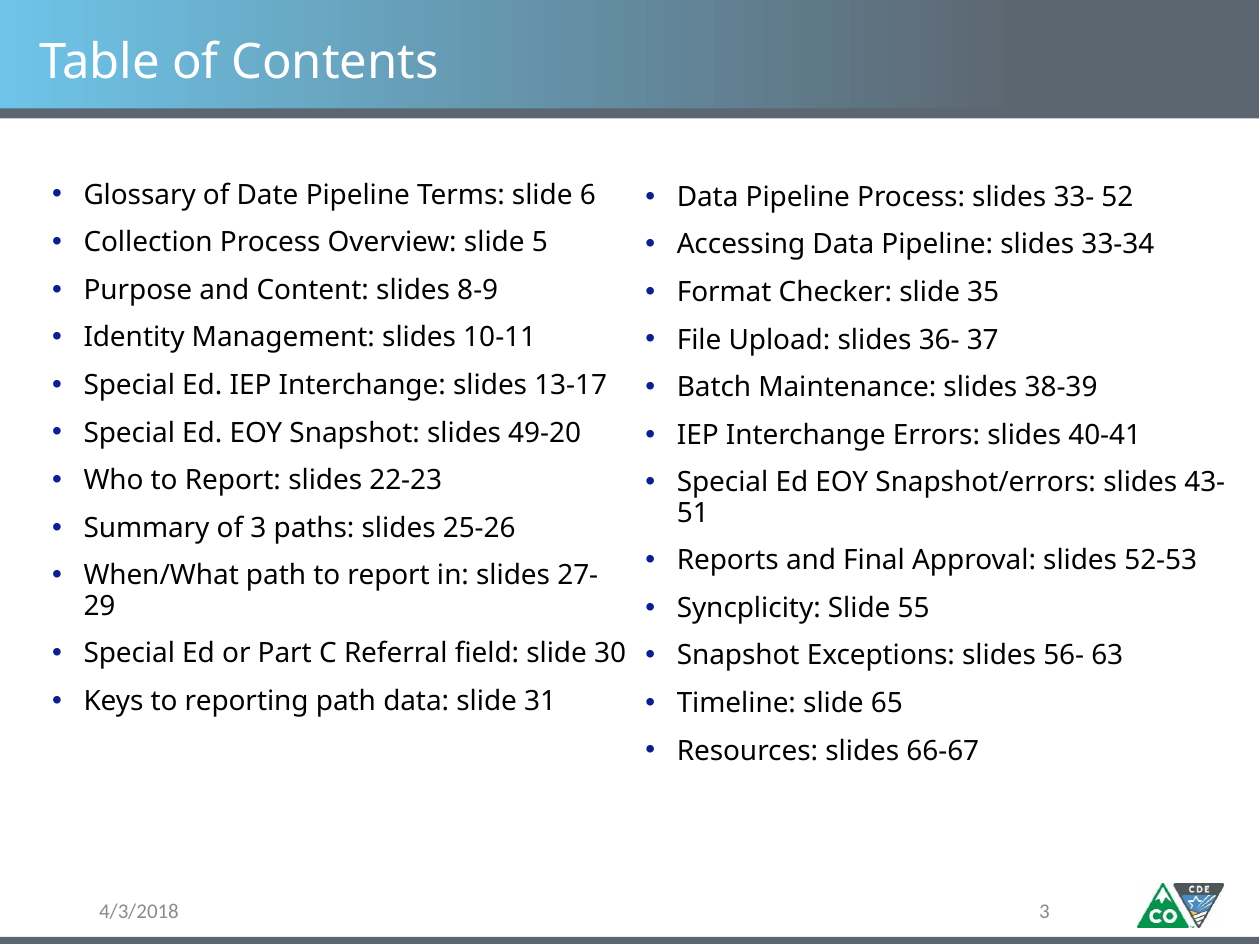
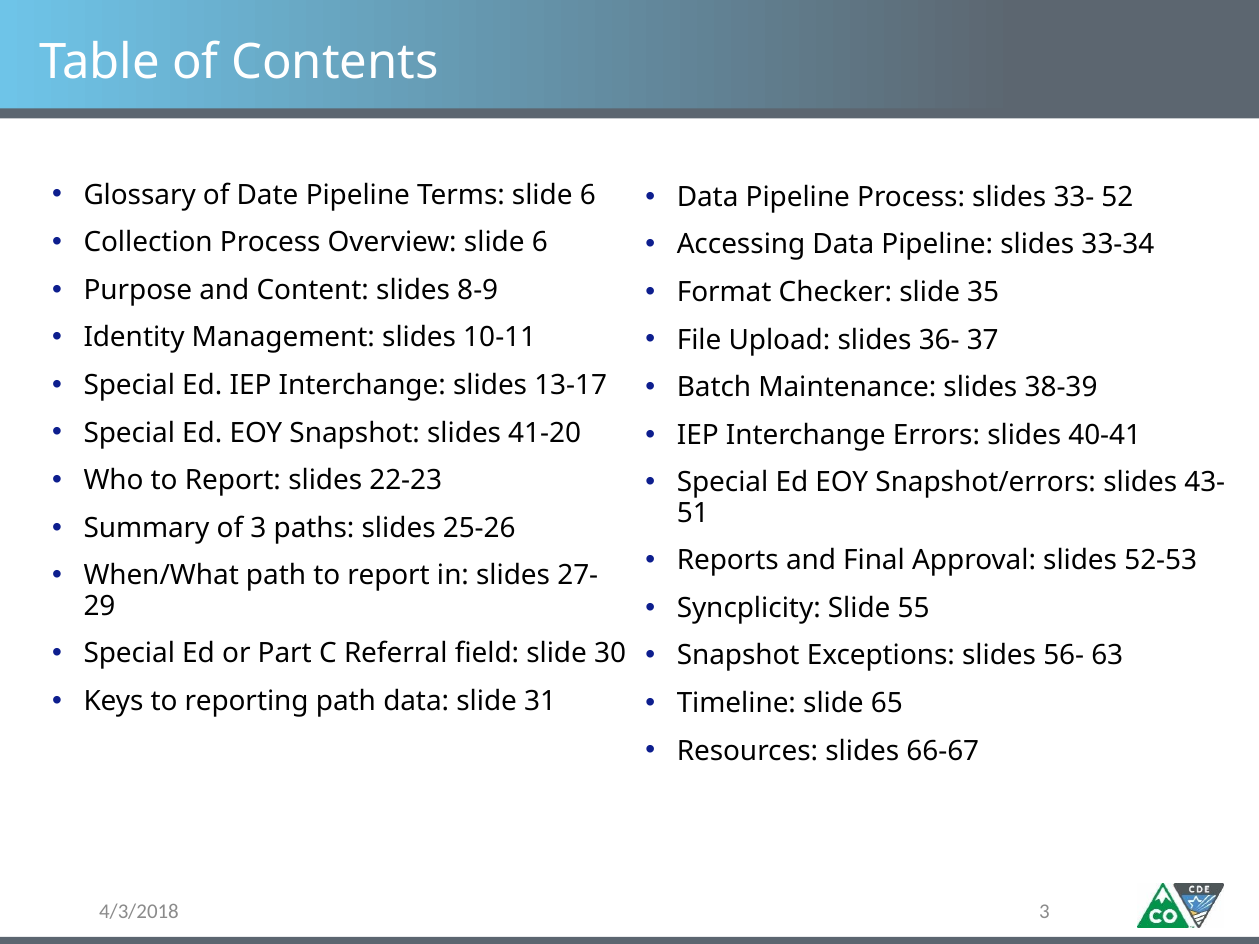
Overview slide 5: 5 -> 6 (540, 242)
49-20: 49-20 -> 41-20 (545, 433)
